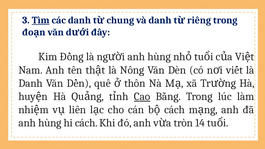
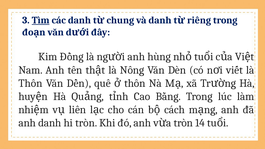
Danh: Danh -> Thôn (30, 83)
Cao underline: present -> none (142, 96)
hùng: hùng -> danh (50, 123)
hi cách: cách -> tròn (86, 123)
